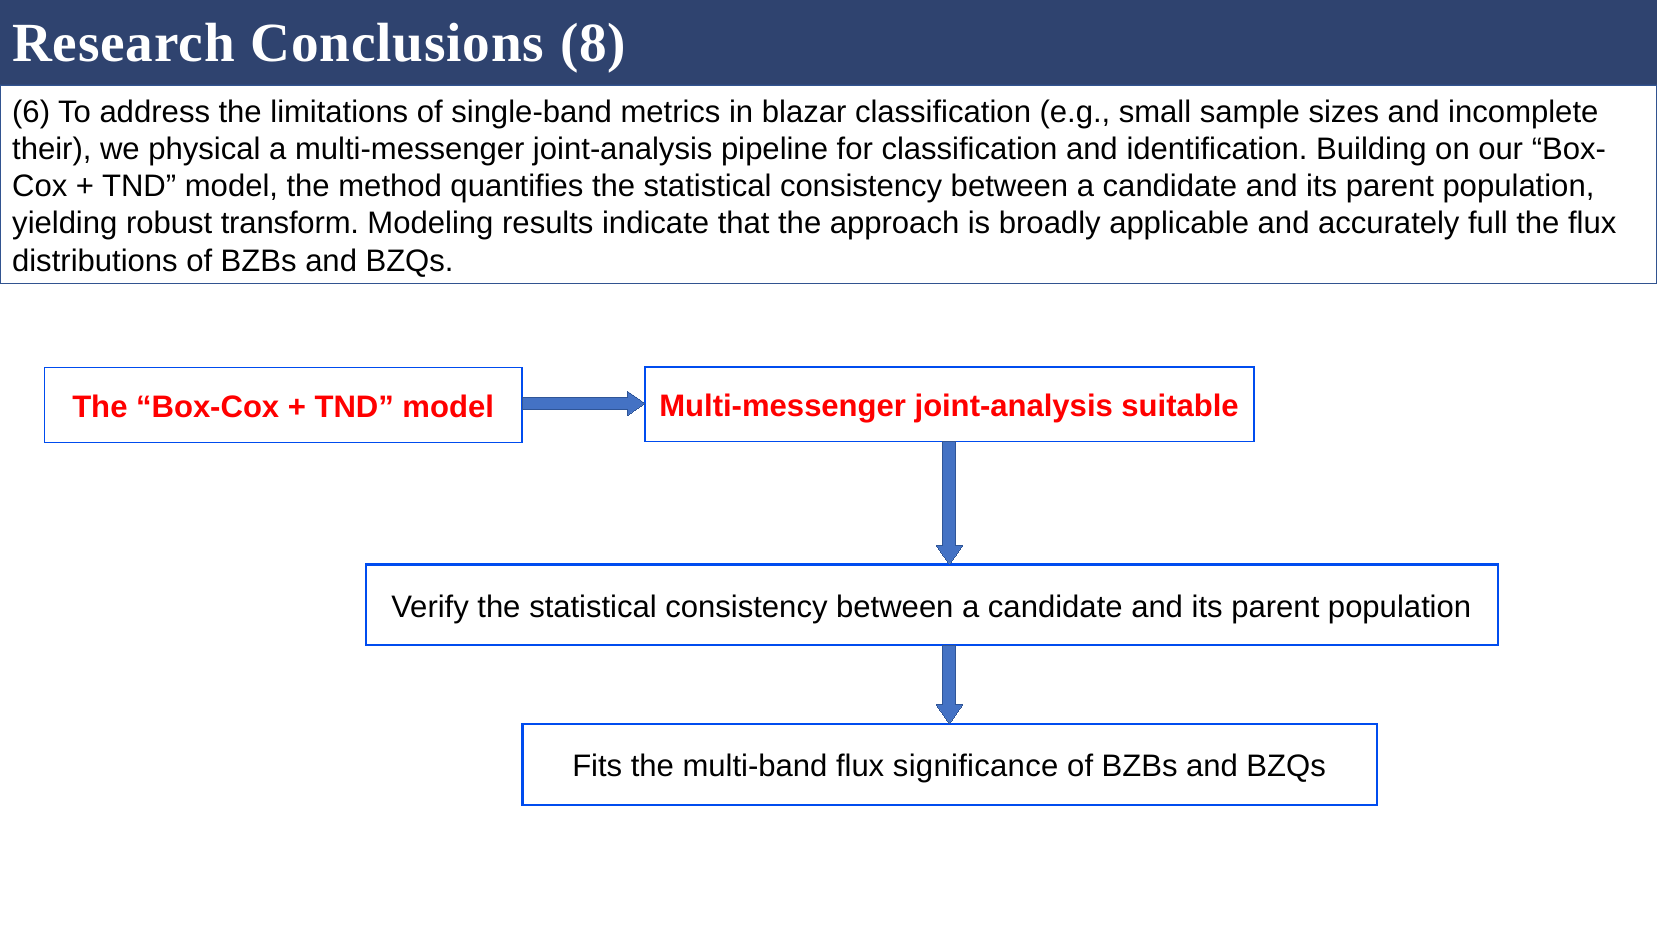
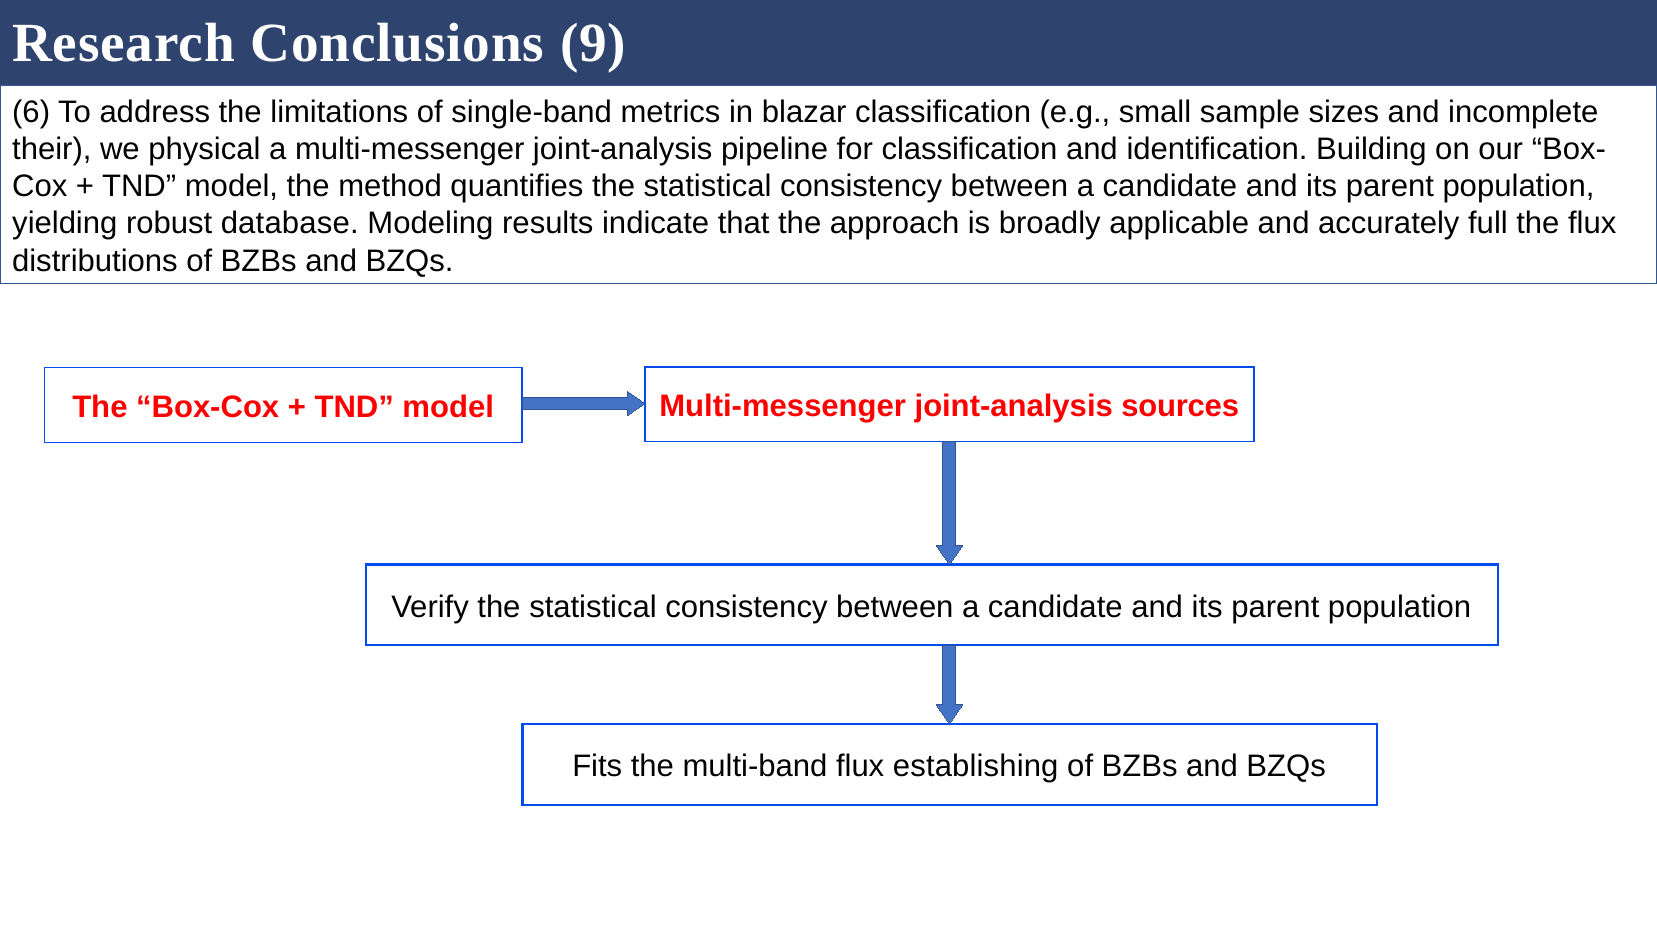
8: 8 -> 9 (593, 43)
transform: transform -> database (290, 224)
suitable: suitable -> sources (1180, 407)
significance: significance -> establishing (976, 766)
